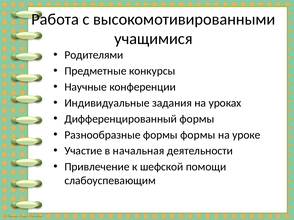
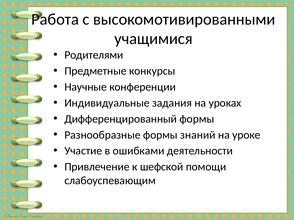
формы формы: формы -> знаний (198, 135)
начальная: начальная -> ошибками (139, 151)
